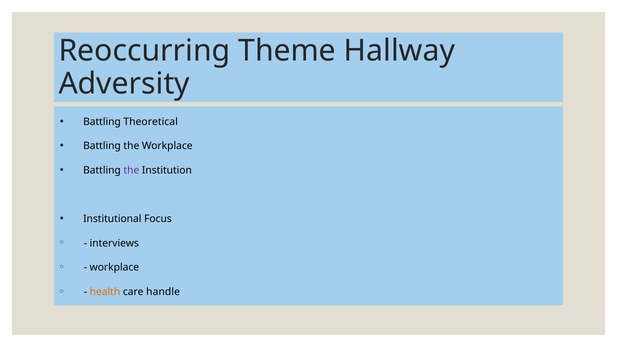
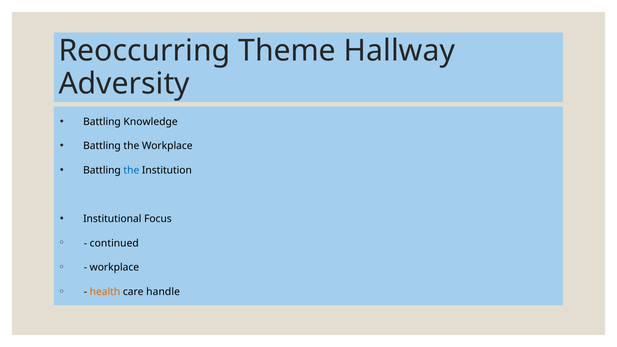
Theoretical: Theoretical -> Knowledge (151, 122)
the colour: purple -> blue (131, 170)
interviews: interviews -> continued (114, 243)
